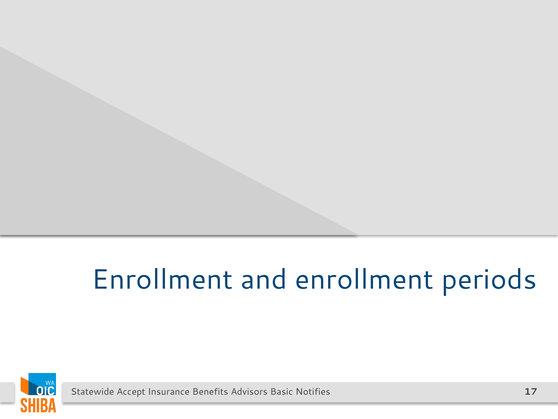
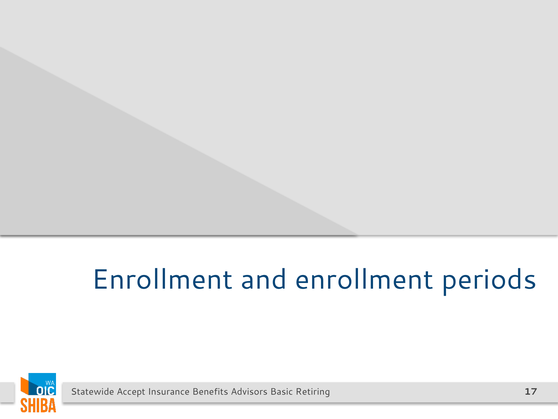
Notifies: Notifies -> Retiring (313, 391)
